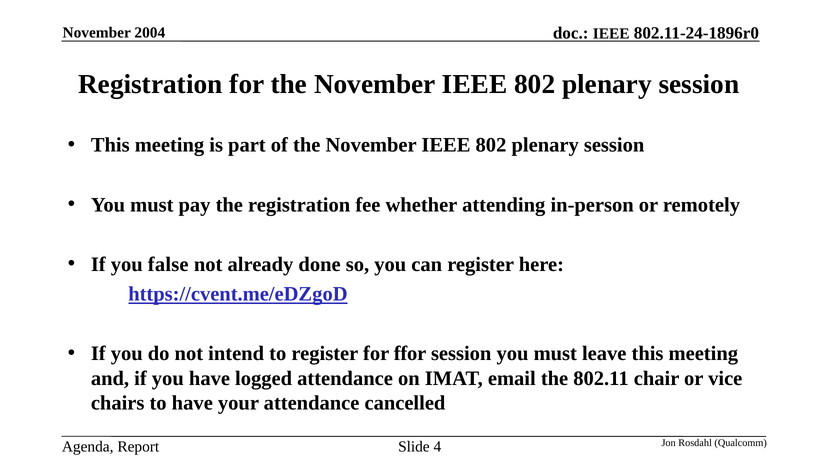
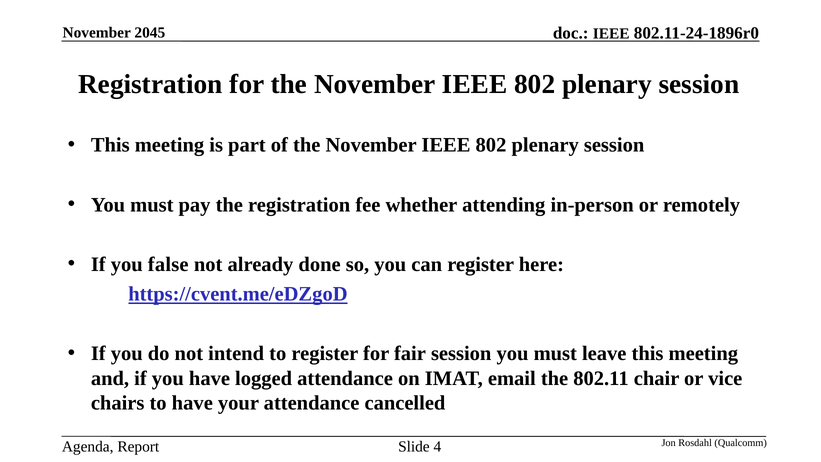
2004: 2004 -> 2045 (150, 33)
ffor: ffor -> fair (410, 354)
